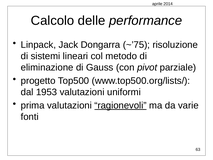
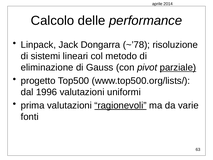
~’75: ~’75 -> ~’78 (136, 45)
parziale underline: none -> present (178, 67)
1953: 1953 -> 1996 (47, 92)
